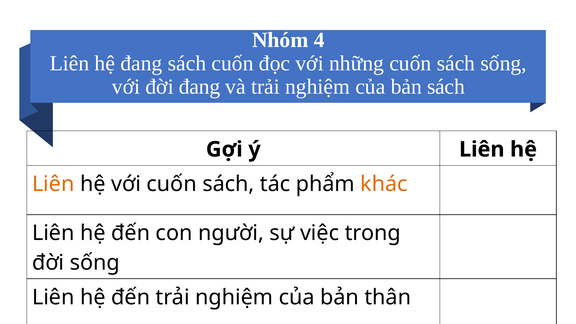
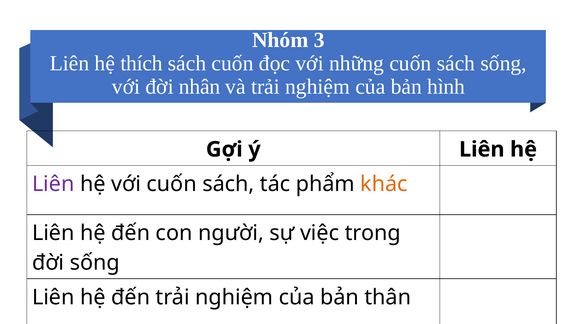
4: 4 -> 3 (319, 40)
hệ đang: đang -> thích (142, 63)
đời đang: đang -> nhân (200, 87)
bản sách: sách -> hình (446, 87)
Liên colour: orange -> purple (53, 184)
